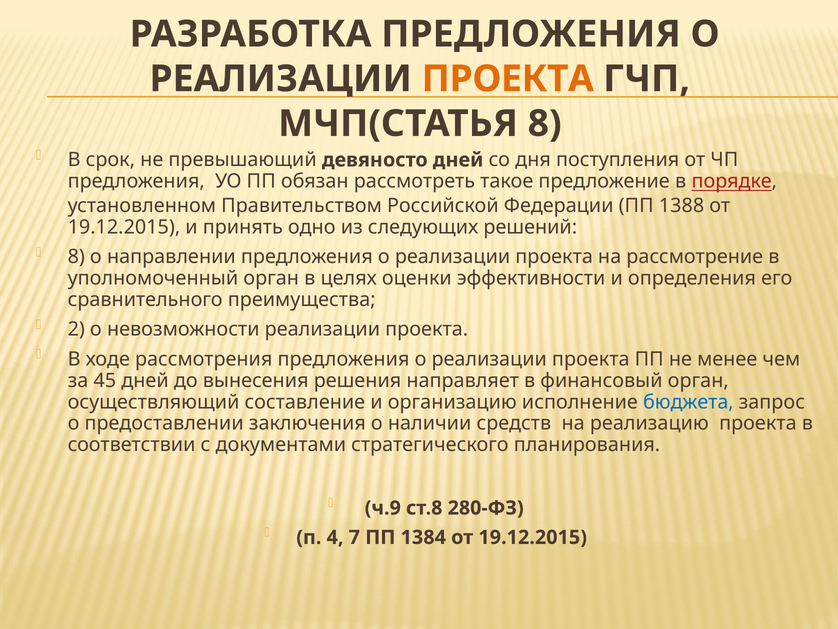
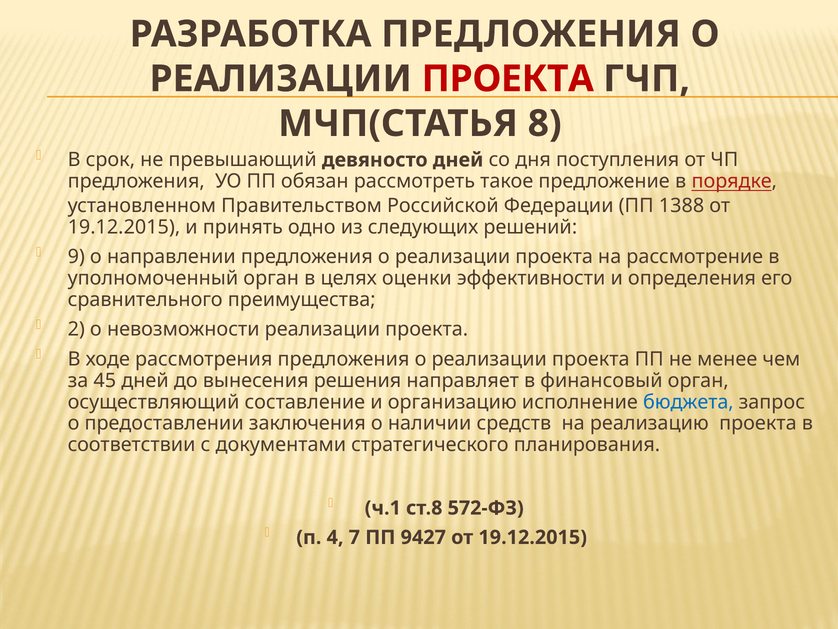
ПРОЕКТА colour: orange -> red (508, 79)
8: 8 -> 9 (76, 257)
ч.9: ч.9 -> ч.1 (383, 508)
280-ФЗ: 280-ФЗ -> 572-ФЗ (486, 508)
1384: 1384 -> 9427 (423, 537)
